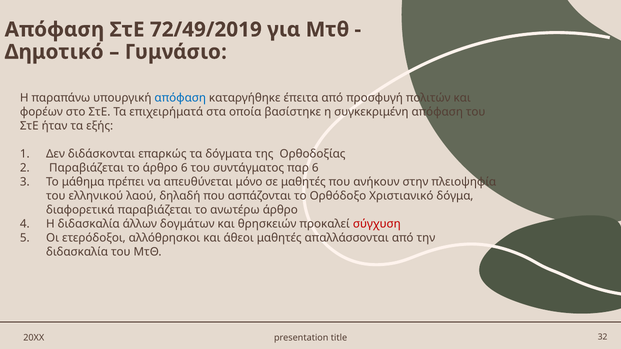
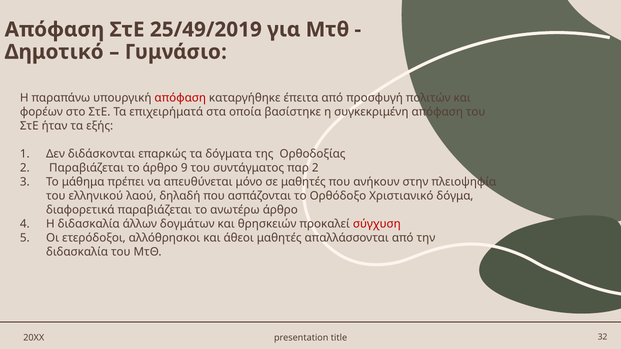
72/49/2019: 72/49/2019 -> 25/49/2019 (206, 30)
απόφαση colour: blue -> red (180, 98)
άρθρο 6: 6 -> 9 (184, 168)
παρ 6: 6 -> 2 (315, 168)
